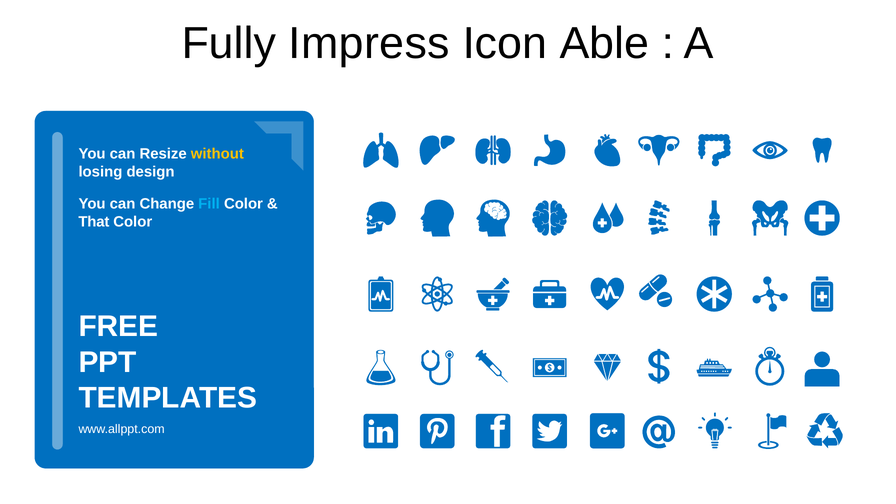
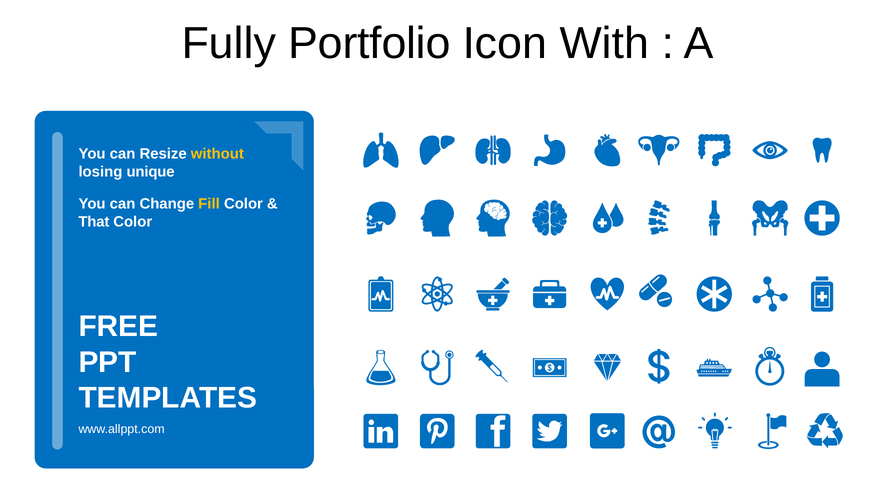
Impress: Impress -> Portfolio (369, 43)
Able: Able -> With (604, 43)
design: design -> unique (151, 172)
Fill colour: light blue -> yellow (209, 204)
